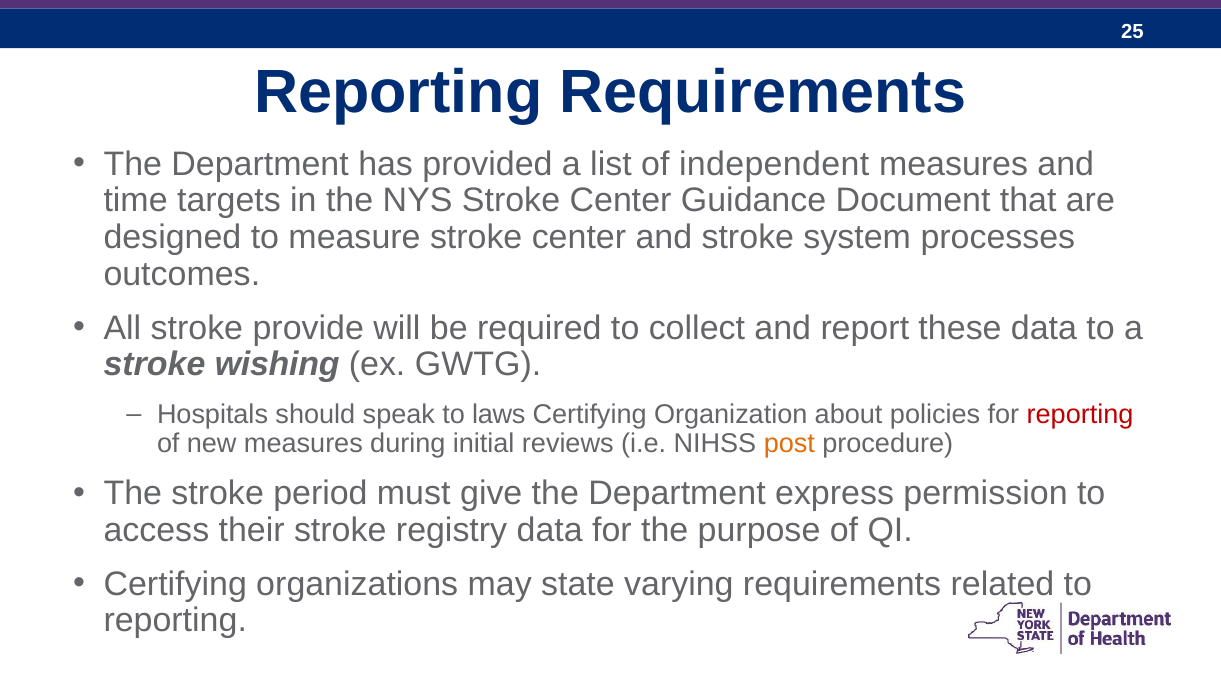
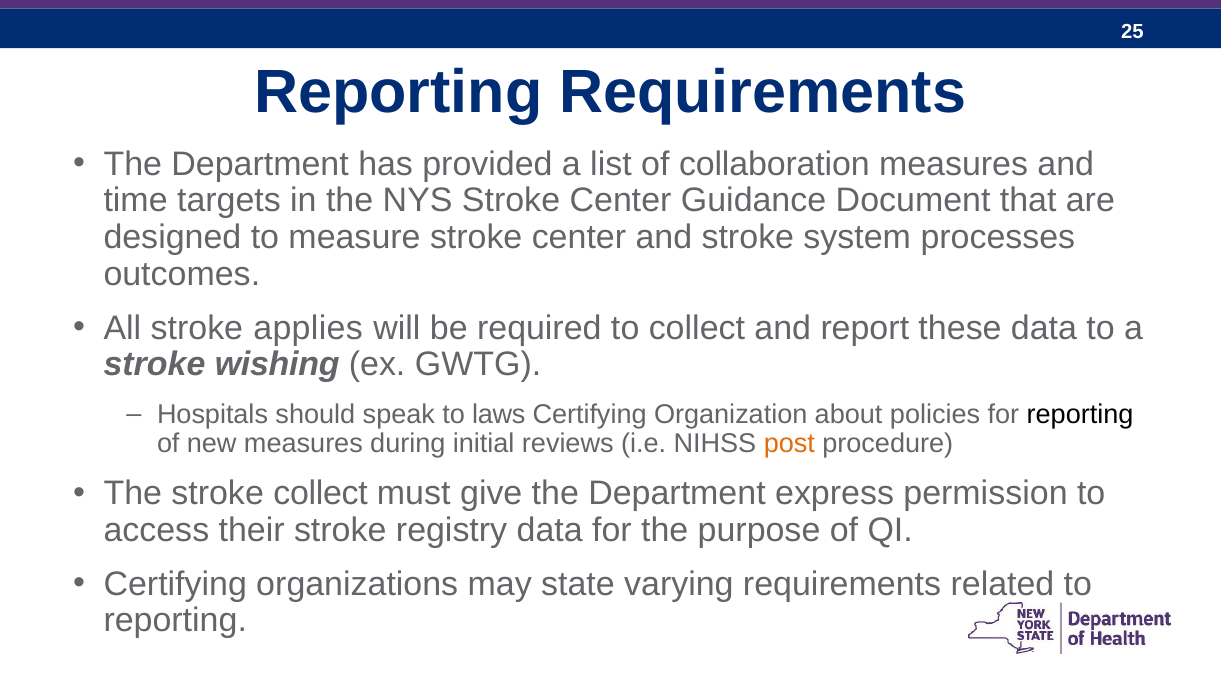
independent: independent -> collaboration (774, 164)
provide: provide -> applies (308, 328)
reporting colour: red -> black (1080, 414)
stroke period: period -> collect (321, 493)
